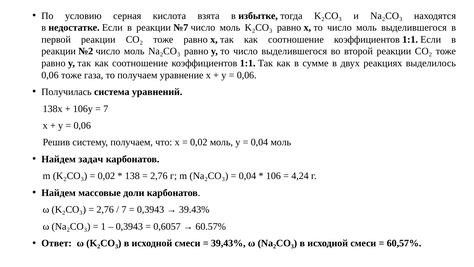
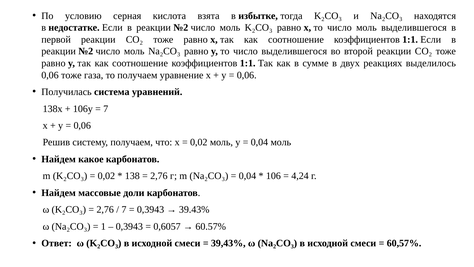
№7: №7 -> №2 (181, 28)
задач: задач -> какое (91, 159)
